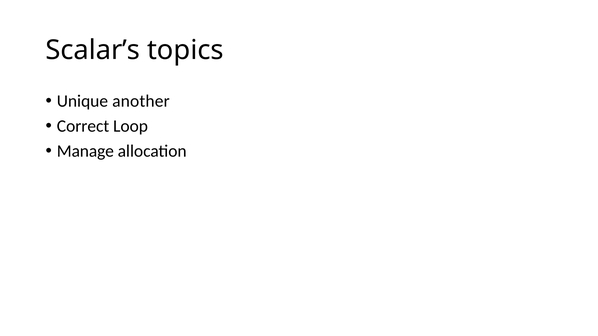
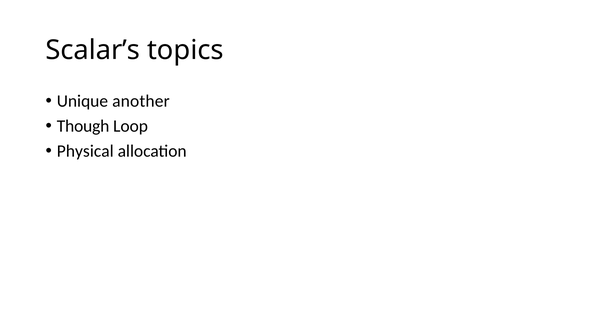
Correct: Correct -> Though (83, 126)
Manage: Manage -> Physical (85, 151)
